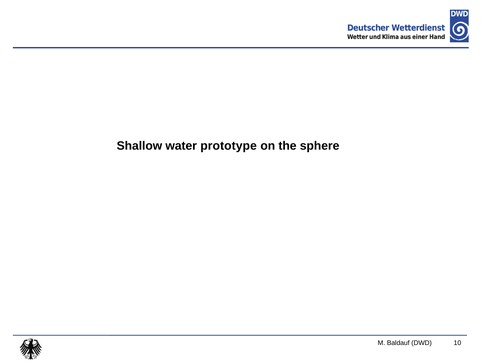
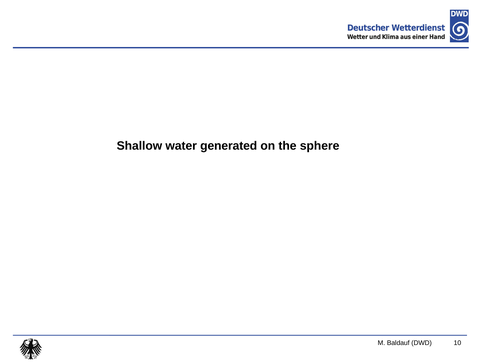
prototype: prototype -> generated (229, 146)
